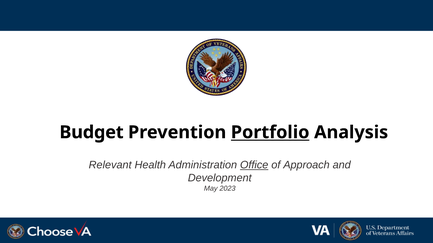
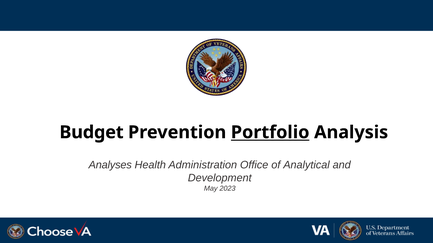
Relevant: Relevant -> Analyses (110, 165)
Office underline: present -> none (254, 165)
Approach: Approach -> Analytical (307, 165)
